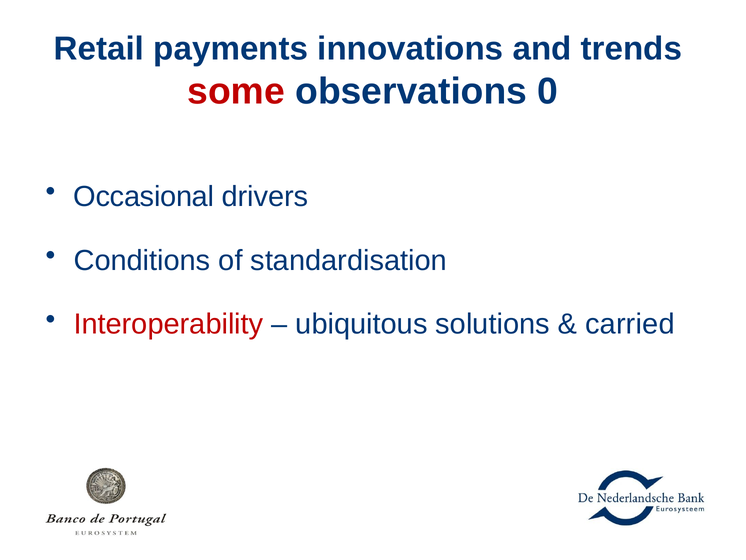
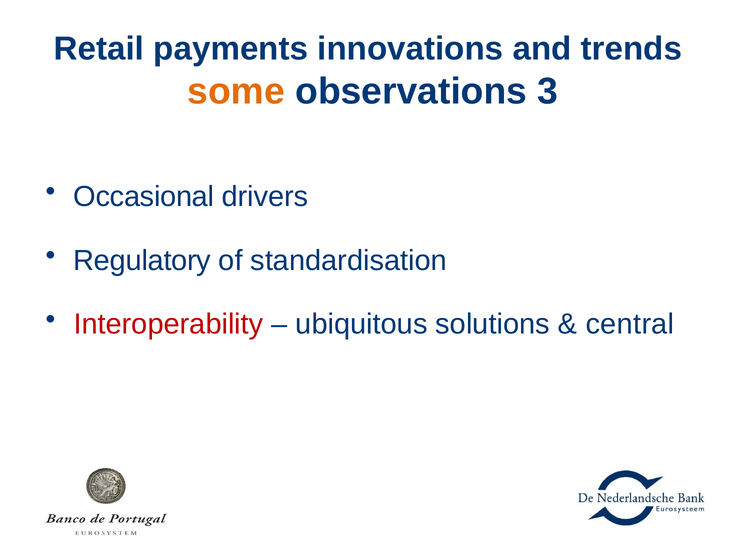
some colour: red -> orange (236, 92)
0: 0 -> 3 (548, 92)
Conditions: Conditions -> Regulatory (142, 260)
carried: carried -> central (630, 324)
